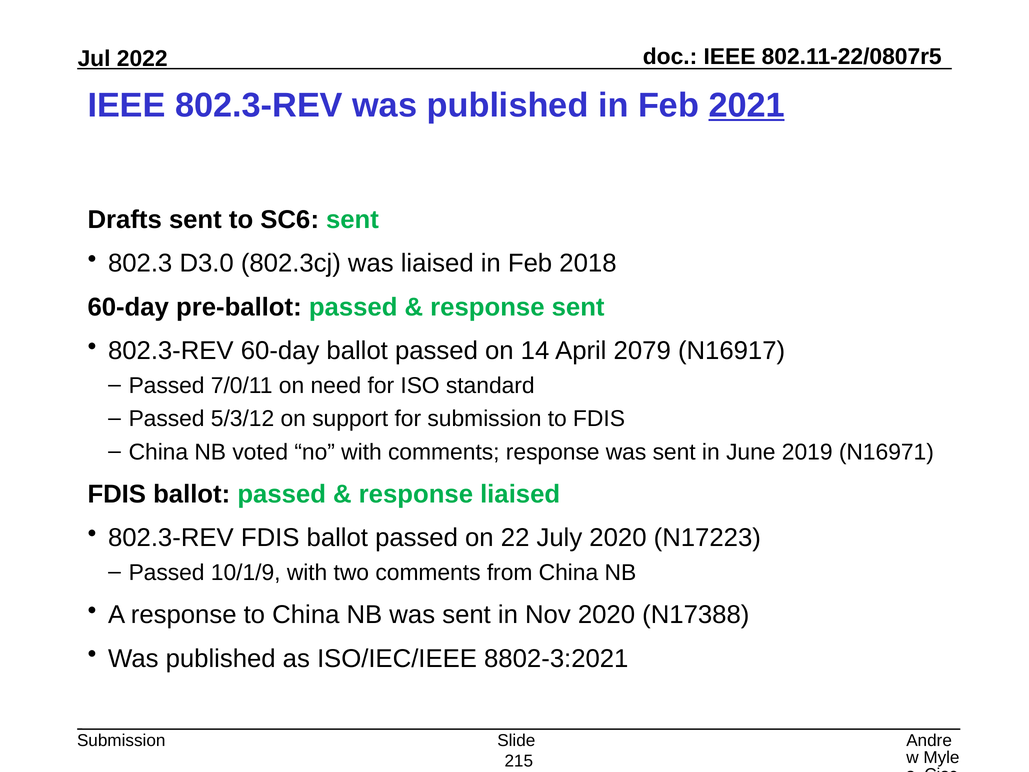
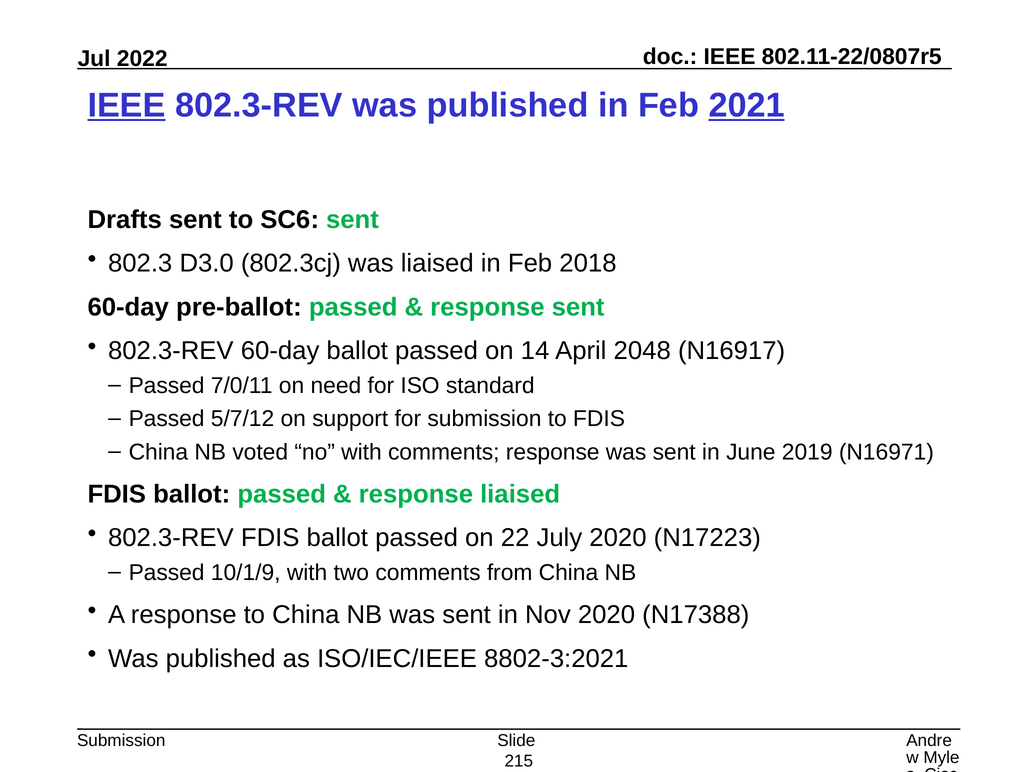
IEEE underline: none -> present (127, 105)
2079: 2079 -> 2048 (642, 351)
5/3/12: 5/3/12 -> 5/7/12 (243, 419)
